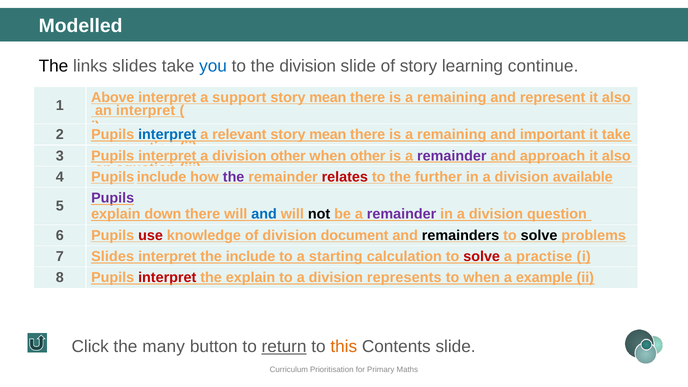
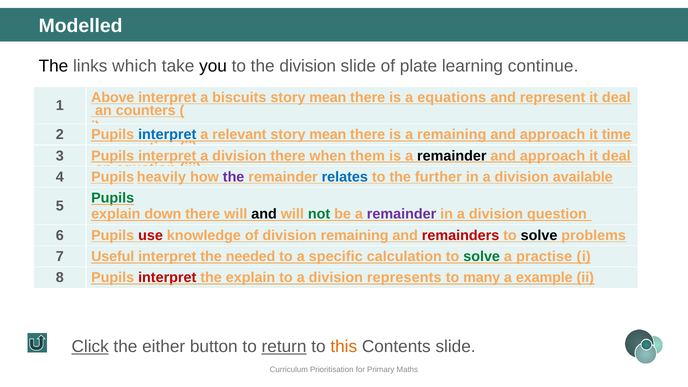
links slides: slides -> which (135, 66)
you colour: blue -> black (213, 66)
of story: story -> plate (418, 66)
support: support -> biscuits (239, 97)
remaining: remaining -> equations (452, 97)
represent it also: also -> deal (616, 97)
an interpret: interpret -> counters (146, 110)
important: important -> approach (553, 135)
it take: take -> time (616, 135)
division other: other -> there (288, 156)
when other: other -> them (368, 156)
remainder colour: purple -> black (452, 156)
also: also -> deal (616, 156)
include: include -> heavily (161, 177)
relates colour: red -> blue (345, 177)
Pupils colour: purple -> green (113, 198)
and colour: blue -> black (264, 214)
not colour: black -> green (319, 214)
division document: document -> remaining (355, 235)
remainders colour: black -> red (461, 235)
7 Slides: Slides -> Useful (113, 257)
the include: include -> needed (251, 257)
starting: starting -> specific (336, 257)
solve colour: red -> green (482, 257)
to when: when -> many (482, 278)
Click underline: none -> present (90, 347)
many: many -> either (164, 347)
